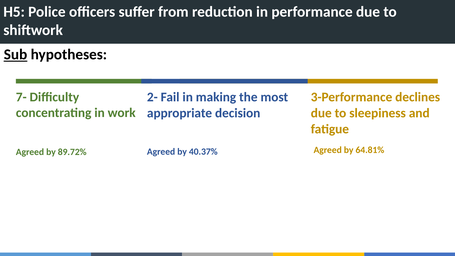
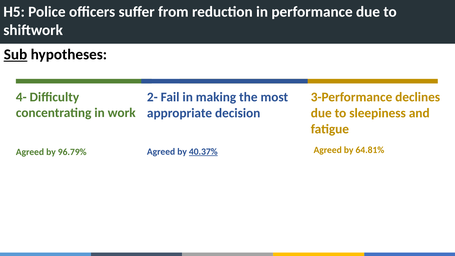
7-: 7- -> 4- (21, 97)
40.37% underline: none -> present (203, 152)
89.72%: 89.72% -> 96.79% (72, 152)
